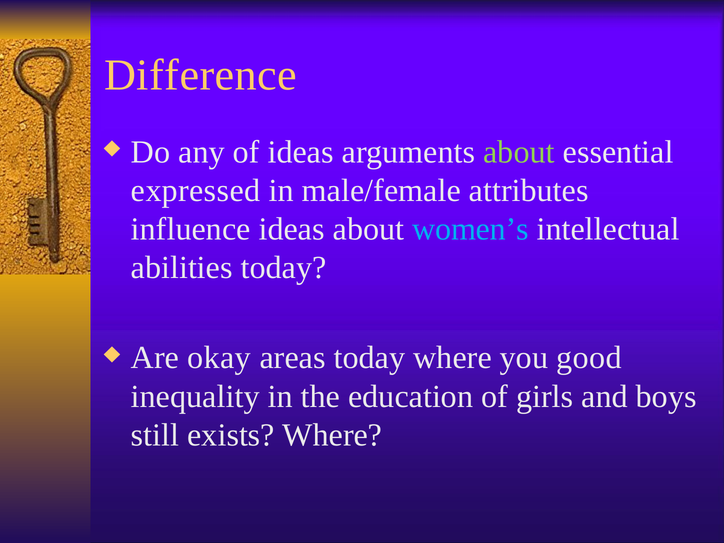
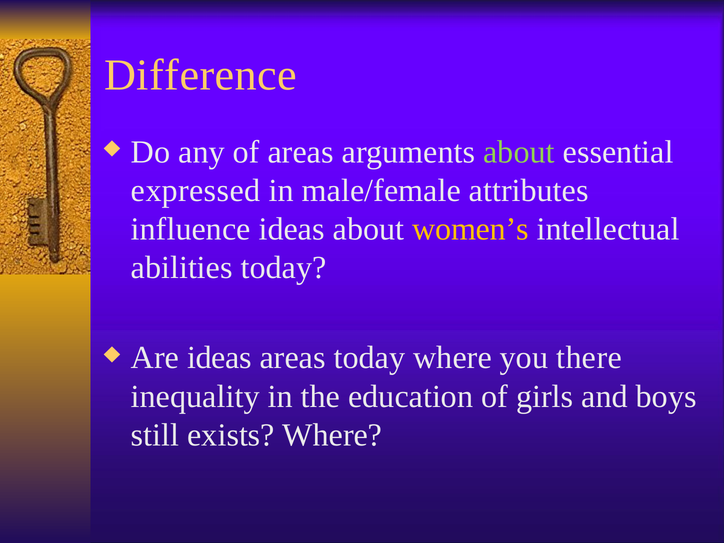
of ideas: ideas -> areas (301, 152)
women’s colour: light blue -> yellow (471, 229)
Are okay: okay -> ideas (219, 358)
good: good -> there (589, 358)
